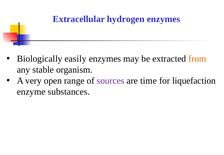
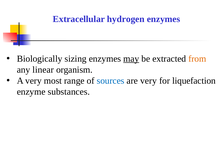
easily: easily -> sizing (76, 59)
may underline: none -> present (131, 59)
stable: stable -> linear (43, 70)
open: open -> most (53, 81)
sources colour: purple -> blue (111, 81)
are time: time -> very (148, 81)
